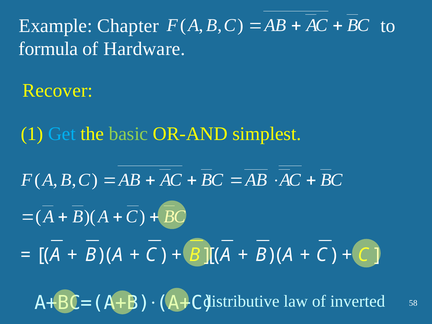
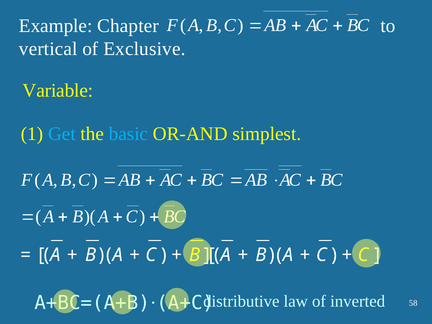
formula: formula -> vertical (48, 49)
Hardware: Hardware -> Exclusive (144, 49)
Recover: Recover -> Variable (58, 91)
basic colour: light green -> light blue (128, 134)
